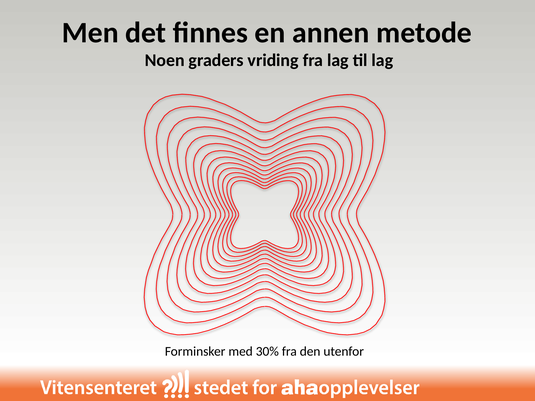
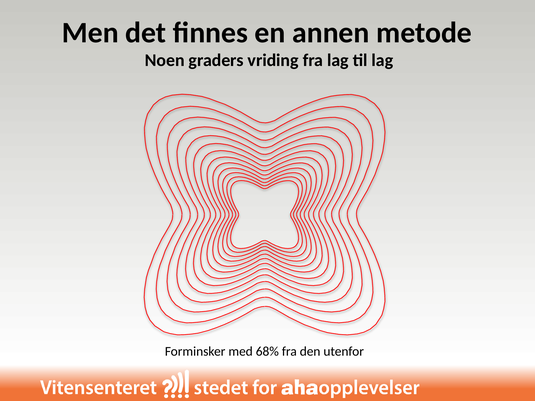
30%: 30% -> 68% (267, 352)
